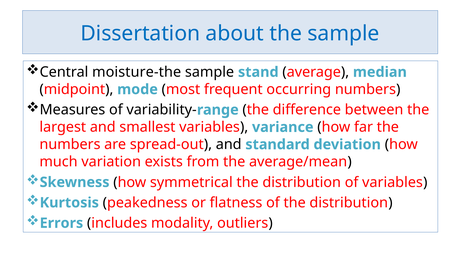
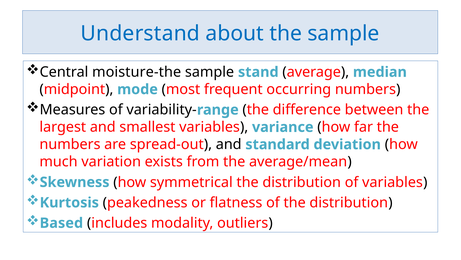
Dissertation: Dissertation -> Understand (140, 33)
Errors: Errors -> Based (61, 222)
